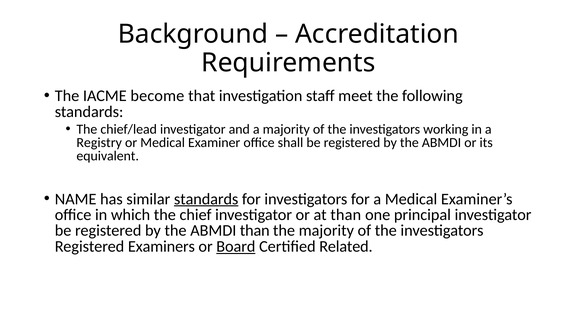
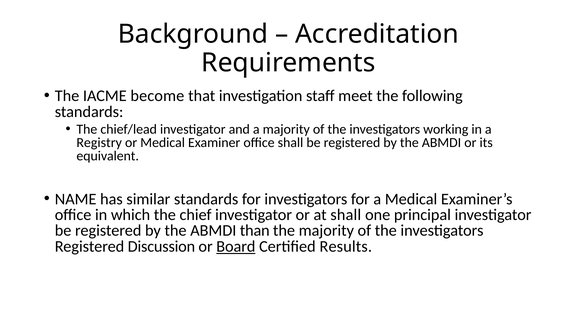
standards underline: present -> none (206, 199)
at than: than -> shall (346, 215)
Examiners: Examiners -> Discussion (161, 246)
Related: Related -> Results (346, 246)
